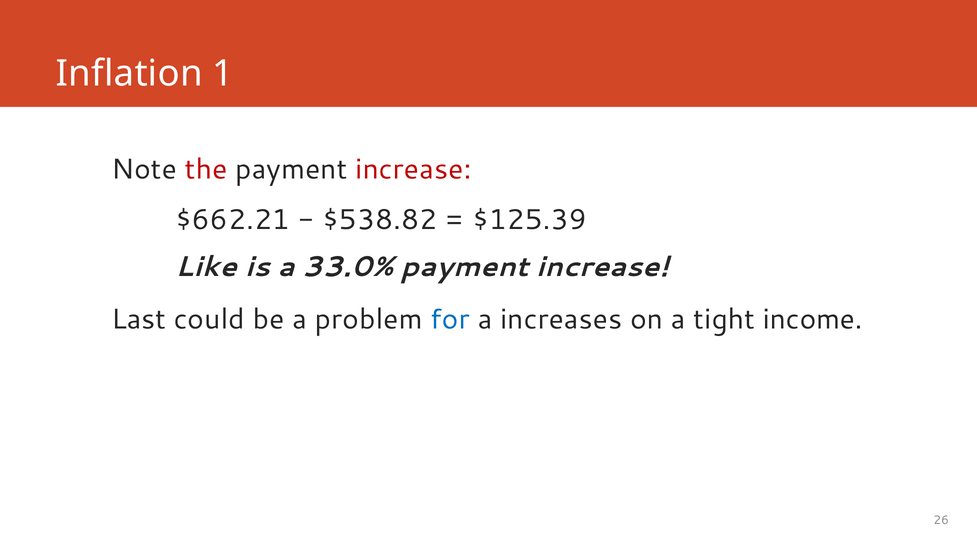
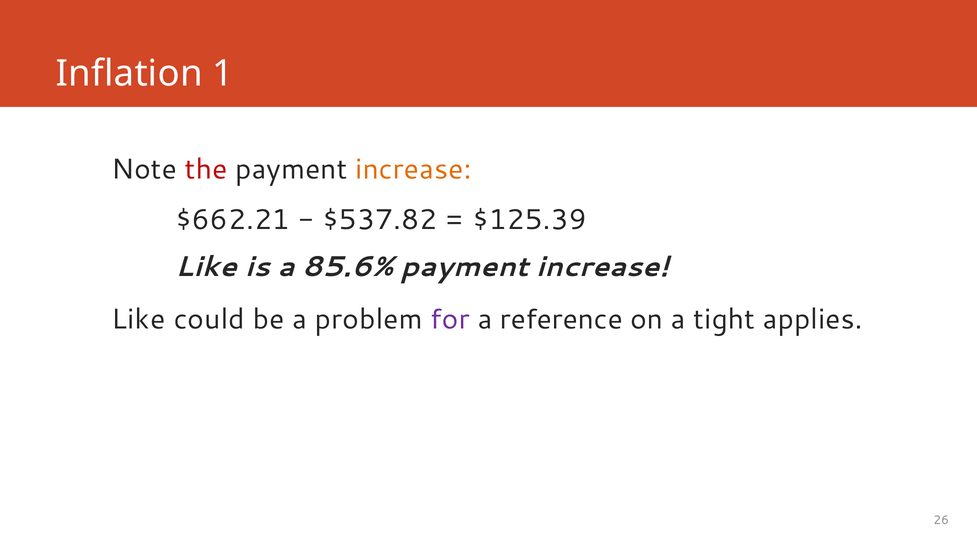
increase colour: red -> orange (413, 169)
$538.82: $538.82 -> $537.82 (380, 220)
33.0%: 33.0% -> 85.6% (348, 267)
Last: Last -> Like (138, 319)
for colour: blue -> purple (450, 319)
increases: increases -> reference (561, 319)
income: income -> applies (813, 319)
